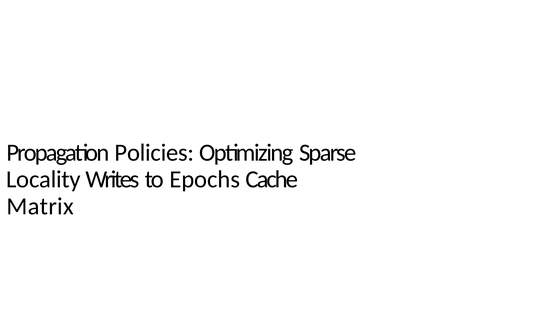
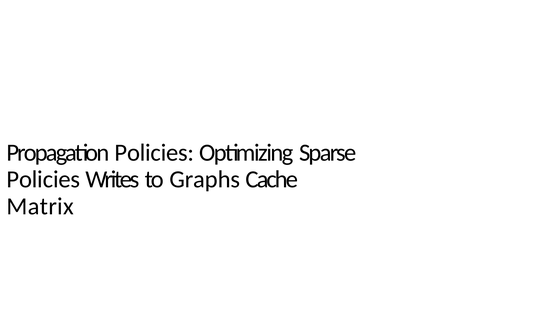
Locality: Locality -> Policies (43, 179)
Epochs: Epochs -> Graphs (205, 179)
